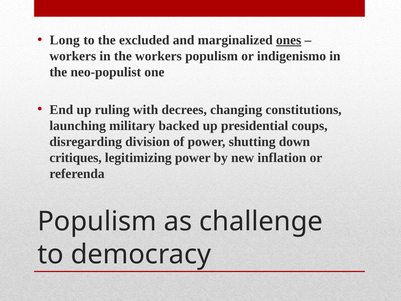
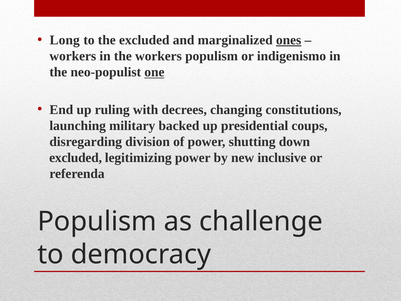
one underline: none -> present (154, 72)
critiques: critiques -> excluded (76, 158)
inflation: inflation -> inclusive (282, 158)
